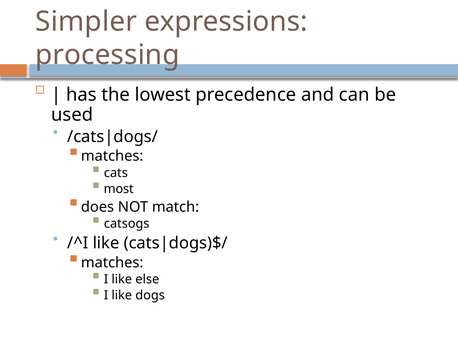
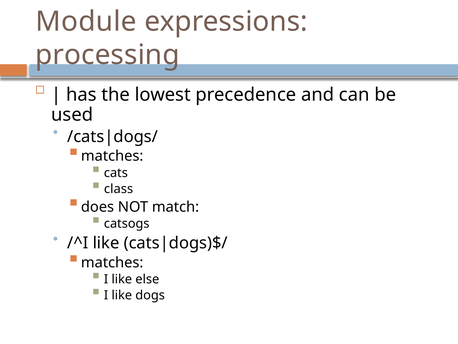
Simpler: Simpler -> Module (86, 21)
most: most -> class (119, 189)
